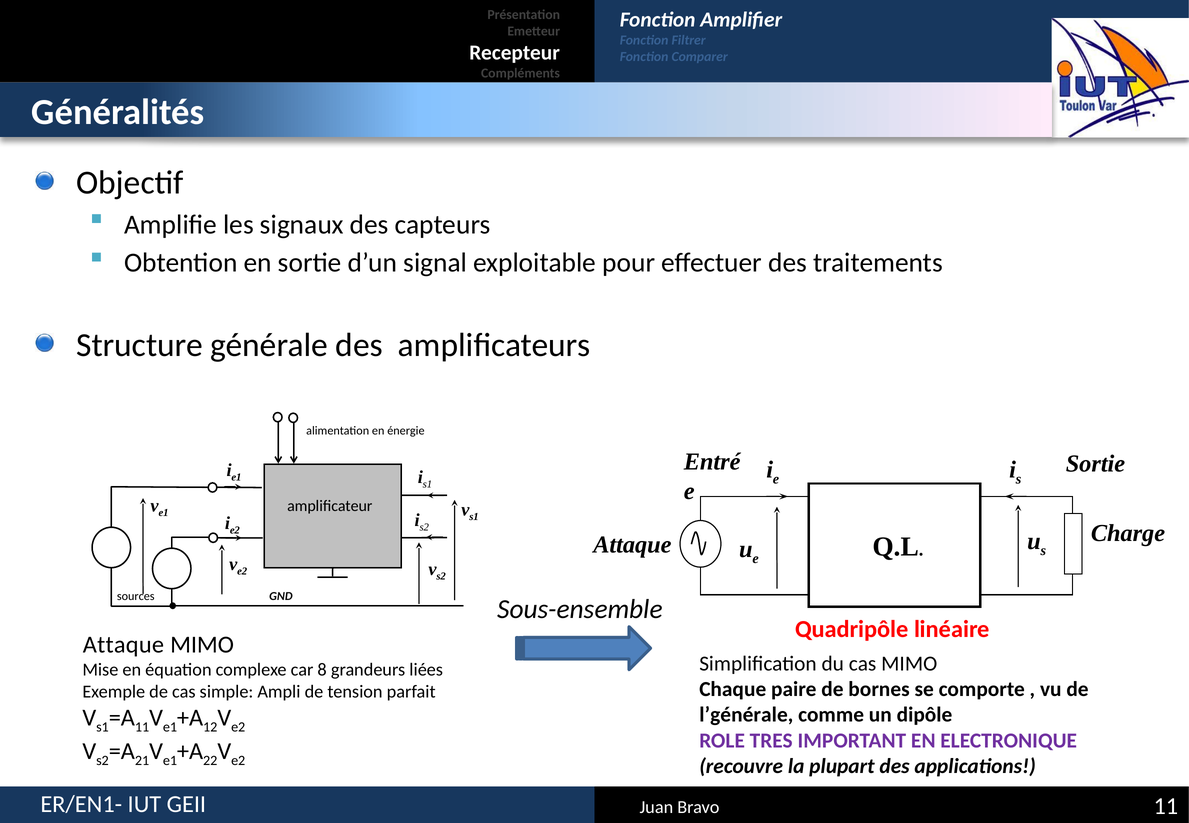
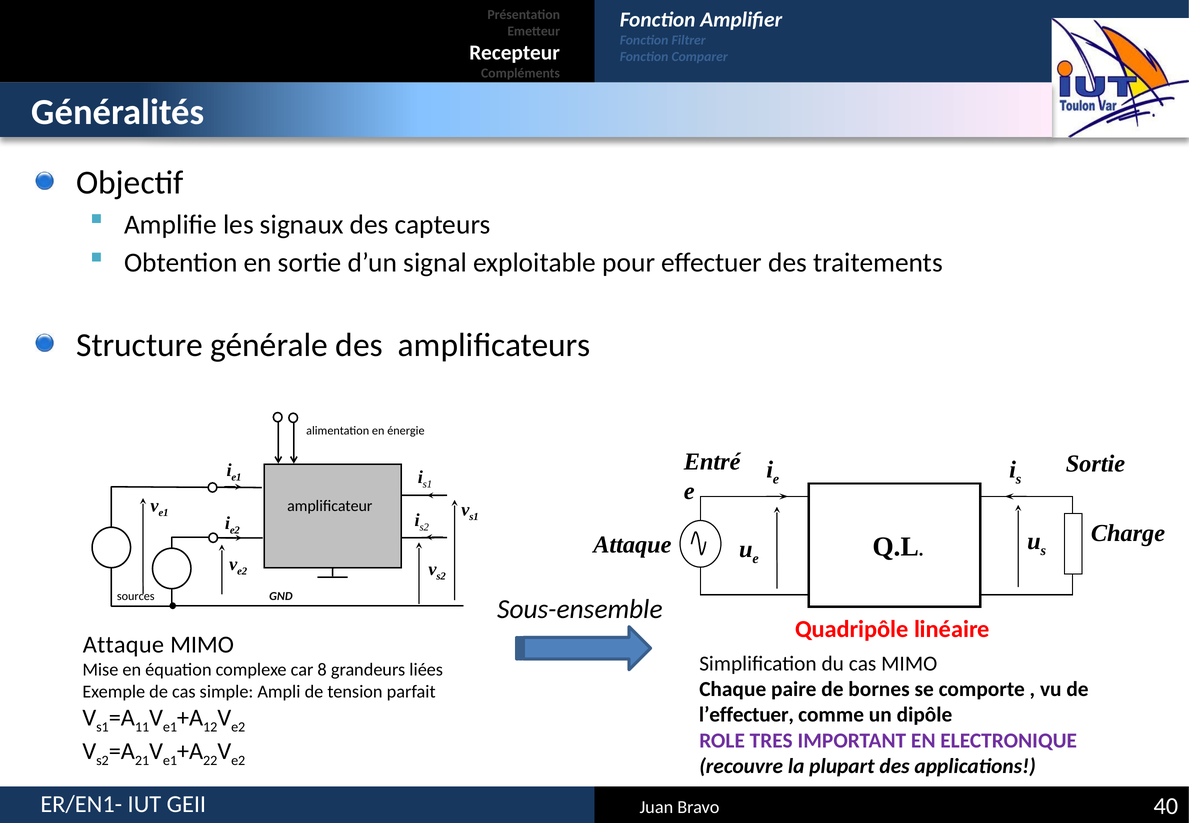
l’générale: l’générale -> l’effectuer (746, 715)
11: 11 -> 40 (1166, 806)
